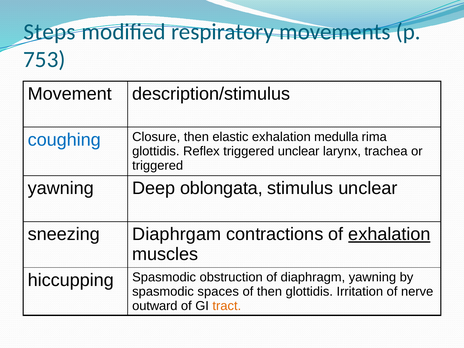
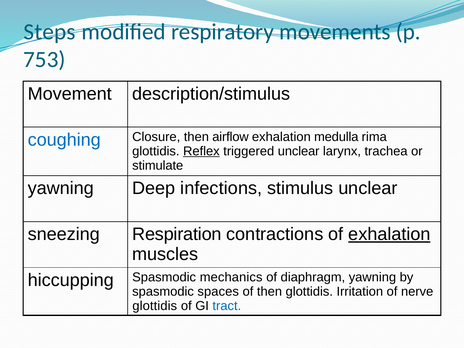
elastic: elastic -> airflow (230, 137)
Reflex underline: none -> present (201, 151)
triggered: triggered -> stimulate (158, 166)
oblongata: oblongata -> infections (221, 188)
Diaphrgam: Diaphrgam -> Respiration (177, 234)
obstruction: obstruction -> mechanics (231, 277)
outward: outward -> glottidis (155, 306)
tract colour: orange -> blue (227, 306)
